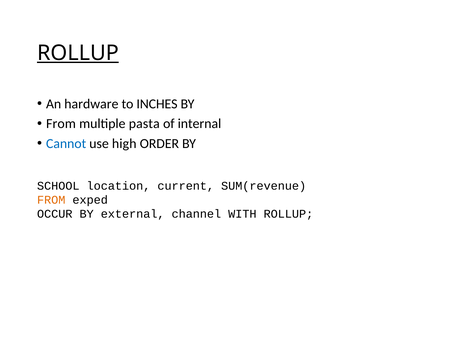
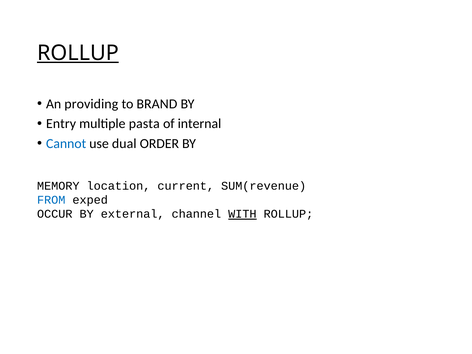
hardware: hardware -> providing (91, 104)
INCHES: INCHES -> BRAND (157, 104)
From: From -> Entry (61, 124)
high: high -> dual (124, 144)
SCHOOL: SCHOOL -> MEMORY (58, 186)
FROM colour: orange -> blue (51, 200)
WITH underline: none -> present (242, 214)
